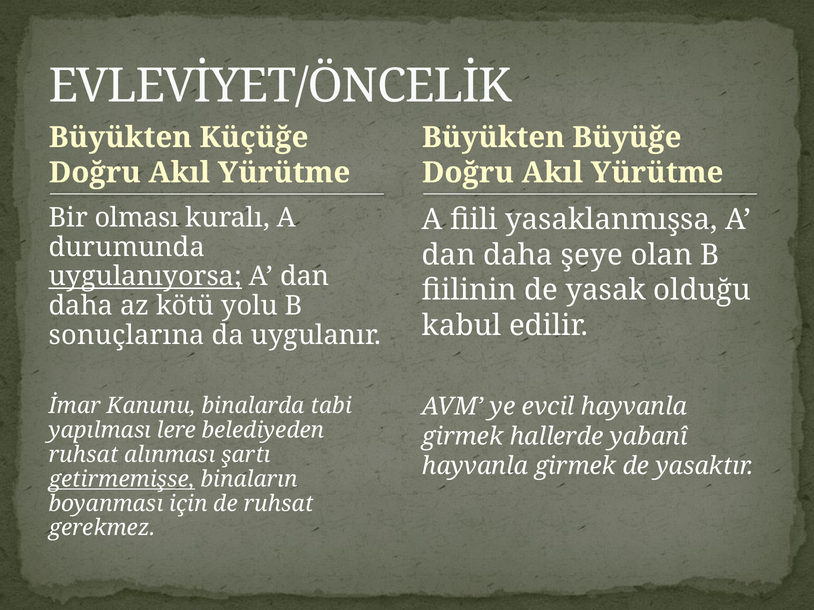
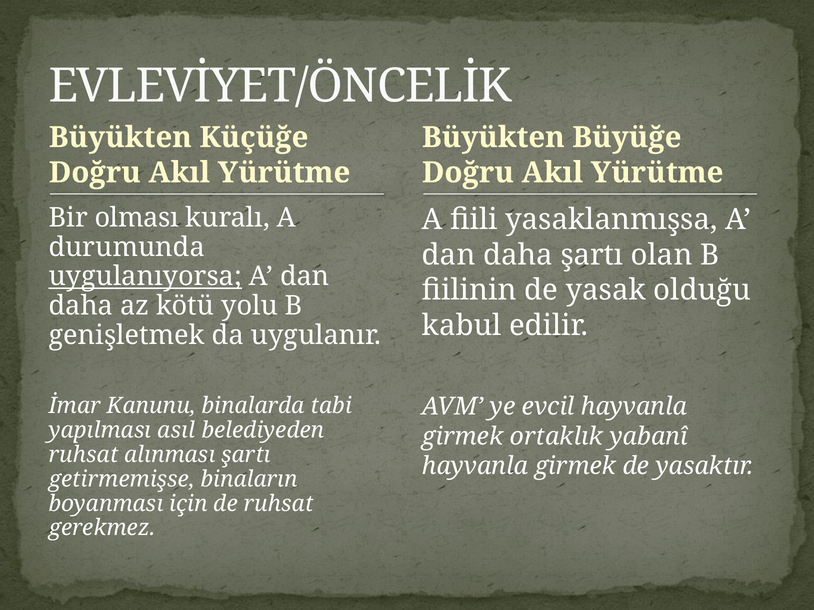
daha şeye: şeye -> şartı (592, 255)
sonuçlarına: sonuçlarına -> genişletmek (127, 335)
lere: lere -> asıl (176, 431)
hallerde: hallerde -> ortaklık (556, 437)
getirmemişse underline: present -> none (122, 480)
